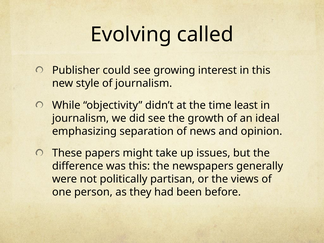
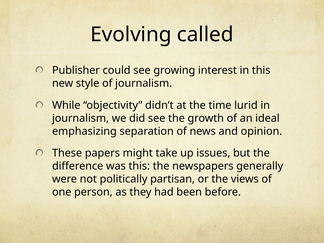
least: least -> lurid (246, 105)
